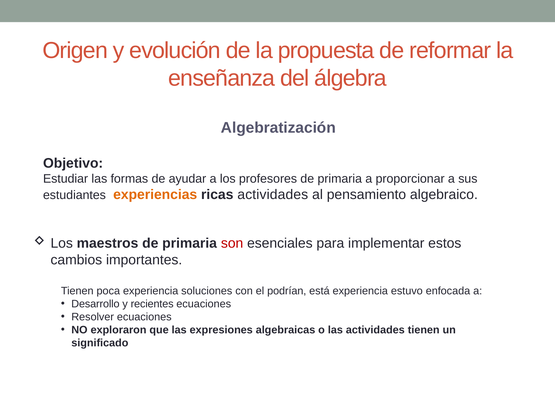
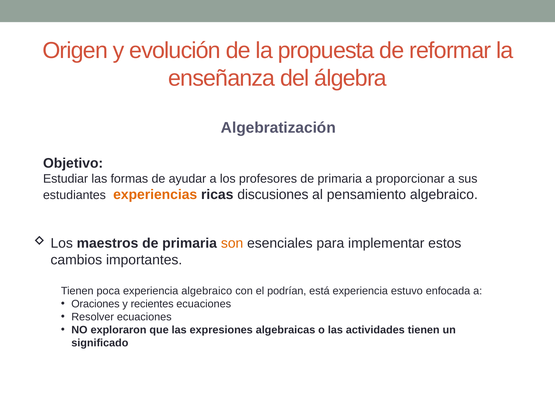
ricas actividades: actividades -> discusiones (273, 195)
son colour: red -> orange (232, 243)
experiencia soluciones: soluciones -> algebraico (207, 291)
Desarrollo: Desarrollo -> Oraciones (95, 304)
